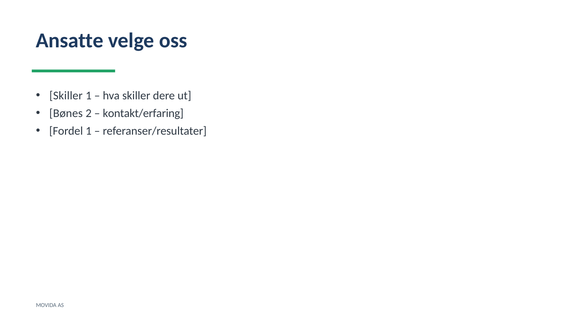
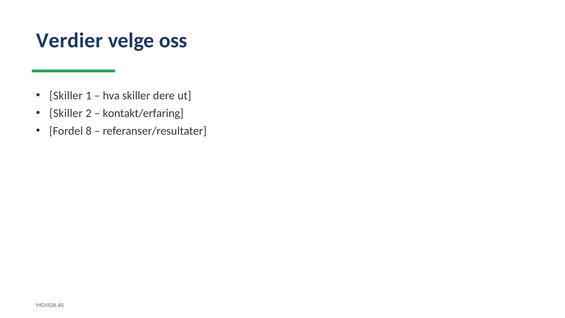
Ansatte: Ansatte -> Verdier (70, 40)
Bønes: Bønes -> Skiller (66, 113)
Fordel 1: 1 -> 8 (89, 131)
